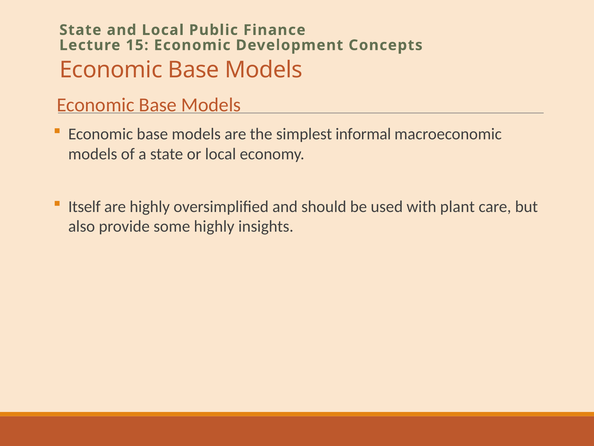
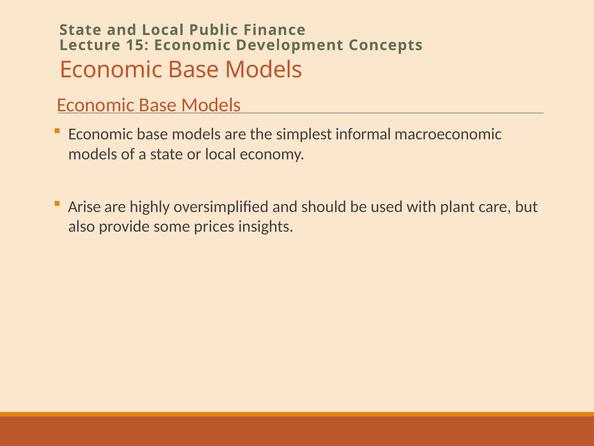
Itself: Itself -> Arise (84, 206)
some highly: highly -> prices (214, 226)
